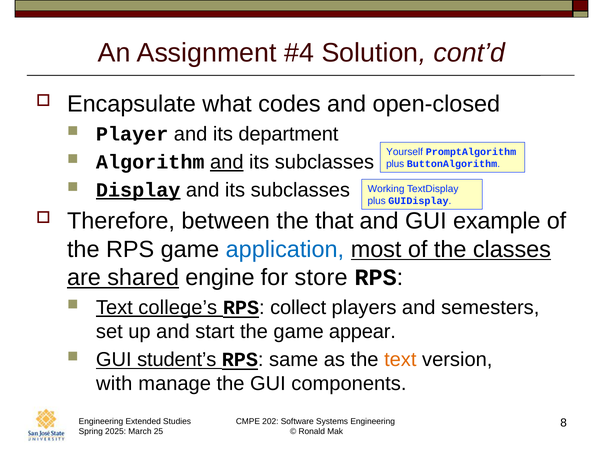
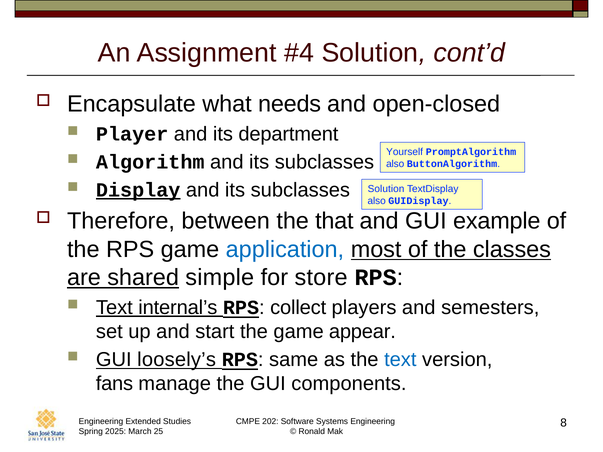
codes: codes -> needs (290, 104)
and underline: present -> none (227, 162)
plus: plus -> also (395, 164)
Working: Working -> Solution (386, 189)
plus: plus -> also (377, 201)
engine: engine -> simple (220, 278)
college’s: college’s -> internal’s (178, 308)
student’s: student’s -> loosely’s (177, 360)
text colour: orange -> blue (400, 360)
with: with -> fans (114, 384)
